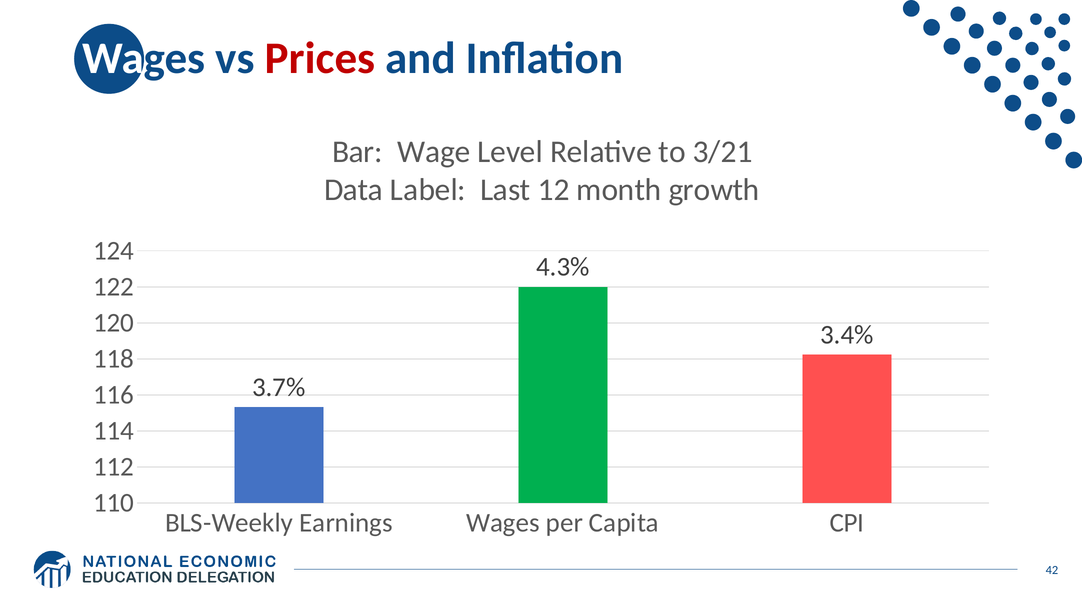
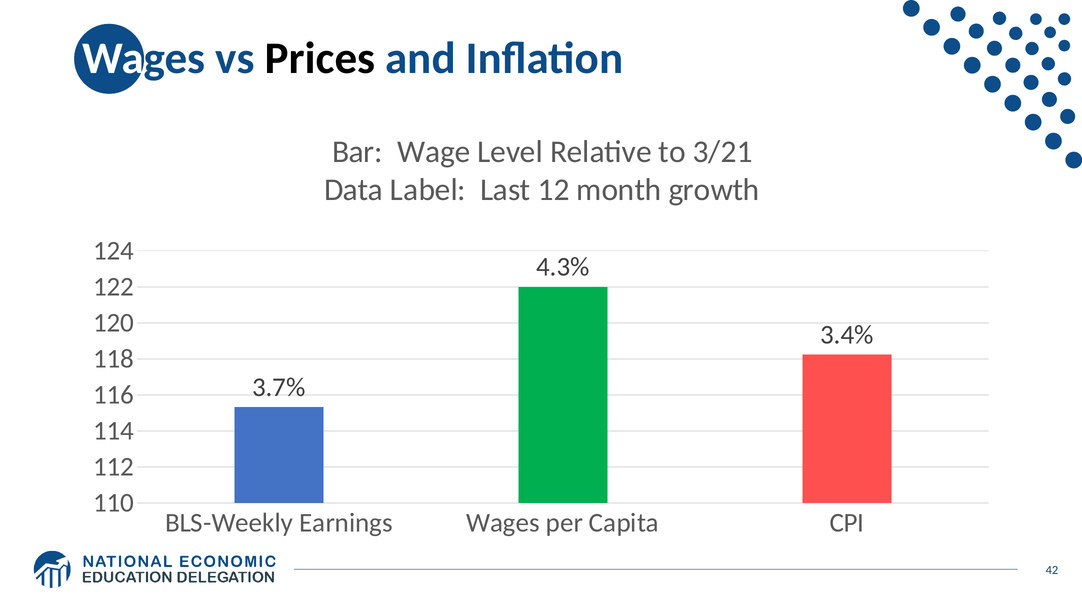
Prices colour: red -> black (320, 59)
